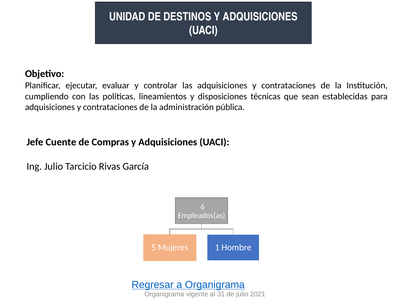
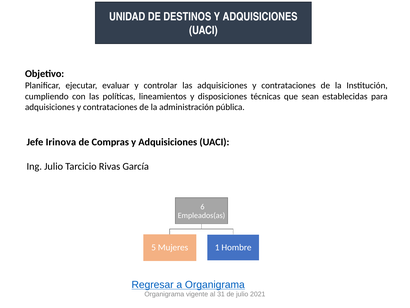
Cuente: Cuente -> Irinova (61, 142)
